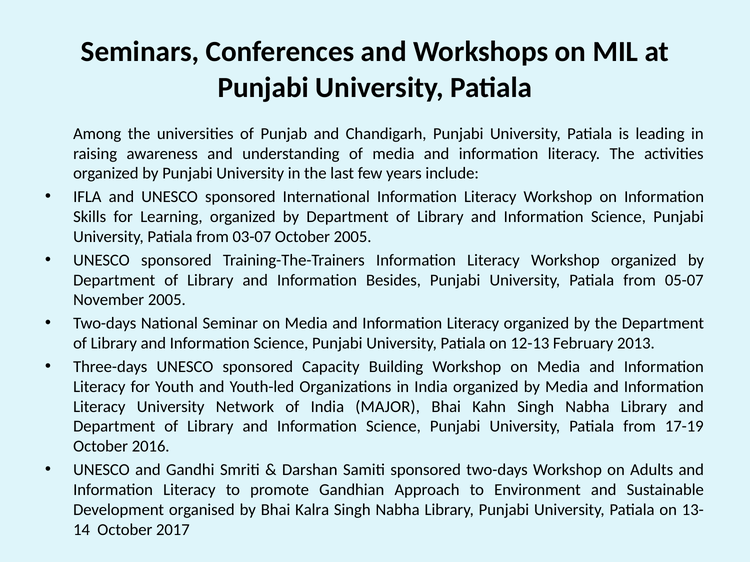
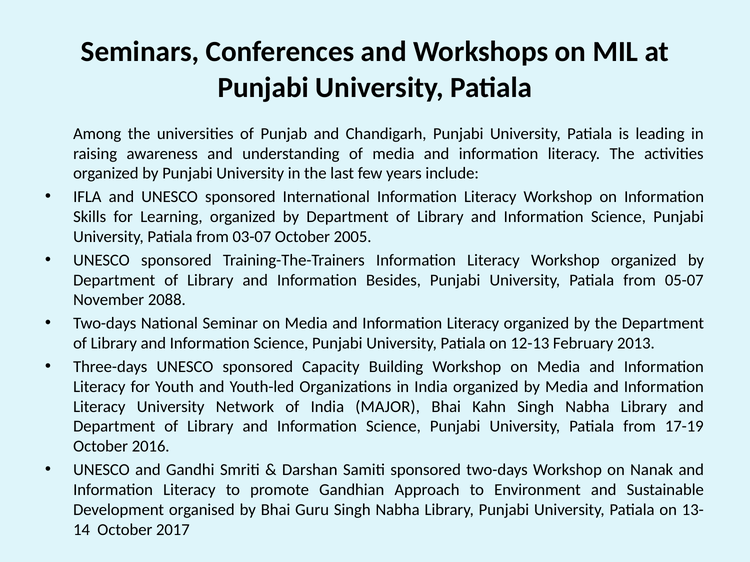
November 2005: 2005 -> 2088 (167, 300)
Adults: Adults -> Nanak (652, 470)
Kalra: Kalra -> Guru (312, 510)
